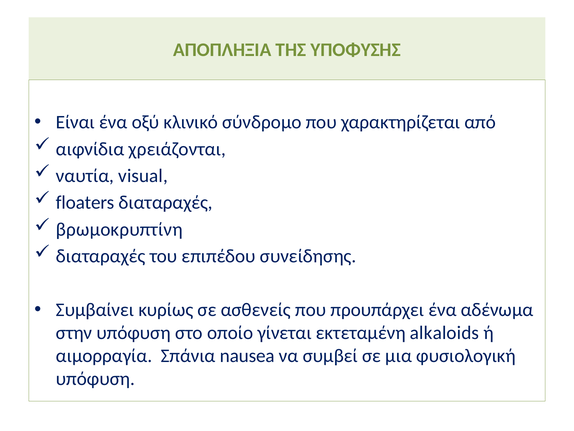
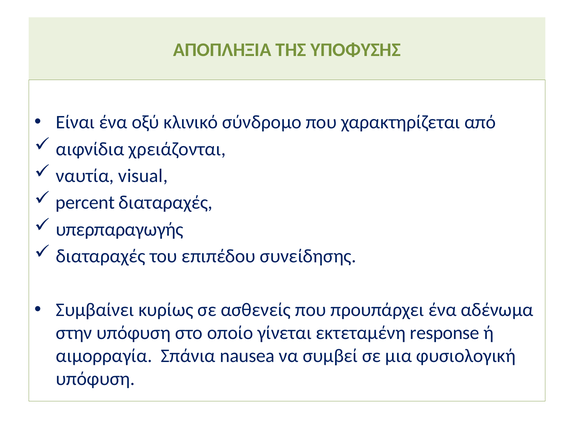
floaters: floaters -> percent (85, 202)
βρωμοκρυπτίνη: βρωμοκρυπτίνη -> υπερπαραγωγής (120, 229)
alkaloids: alkaloids -> response (445, 333)
